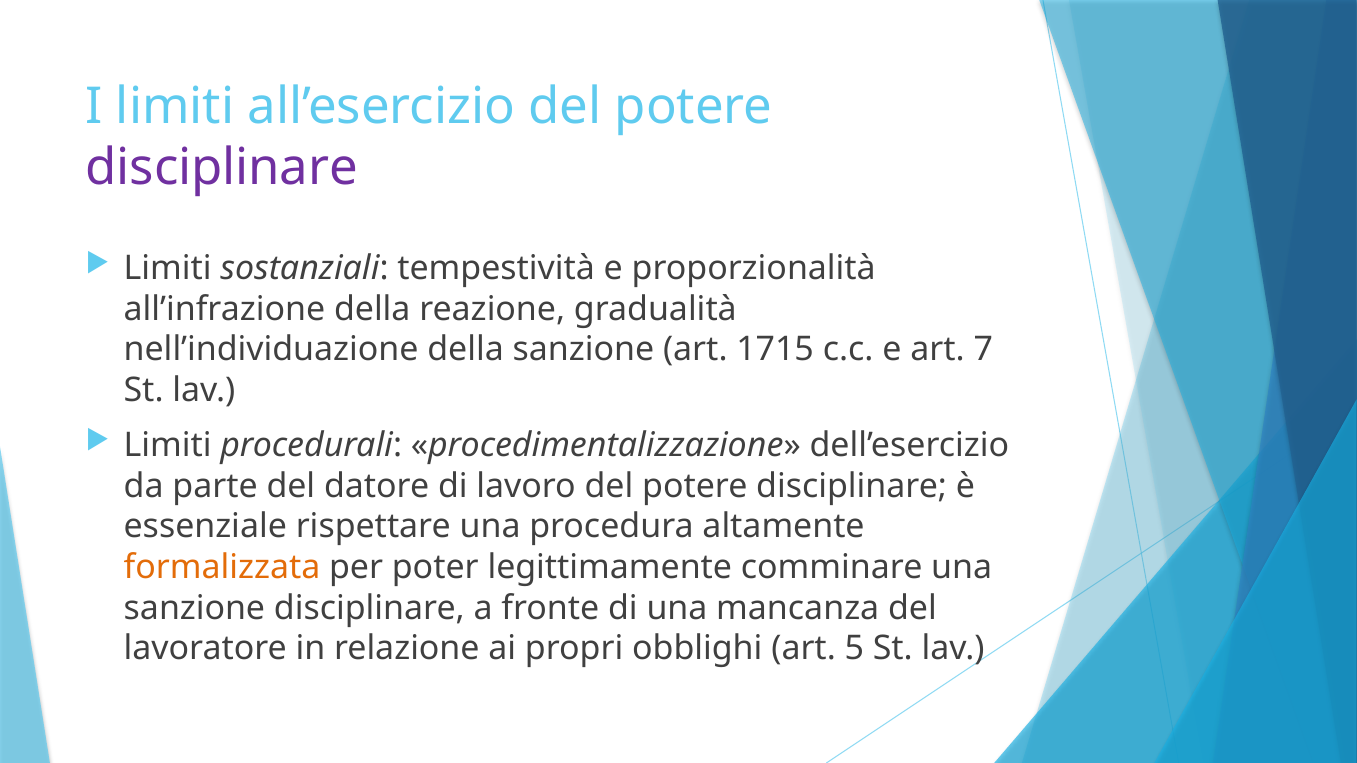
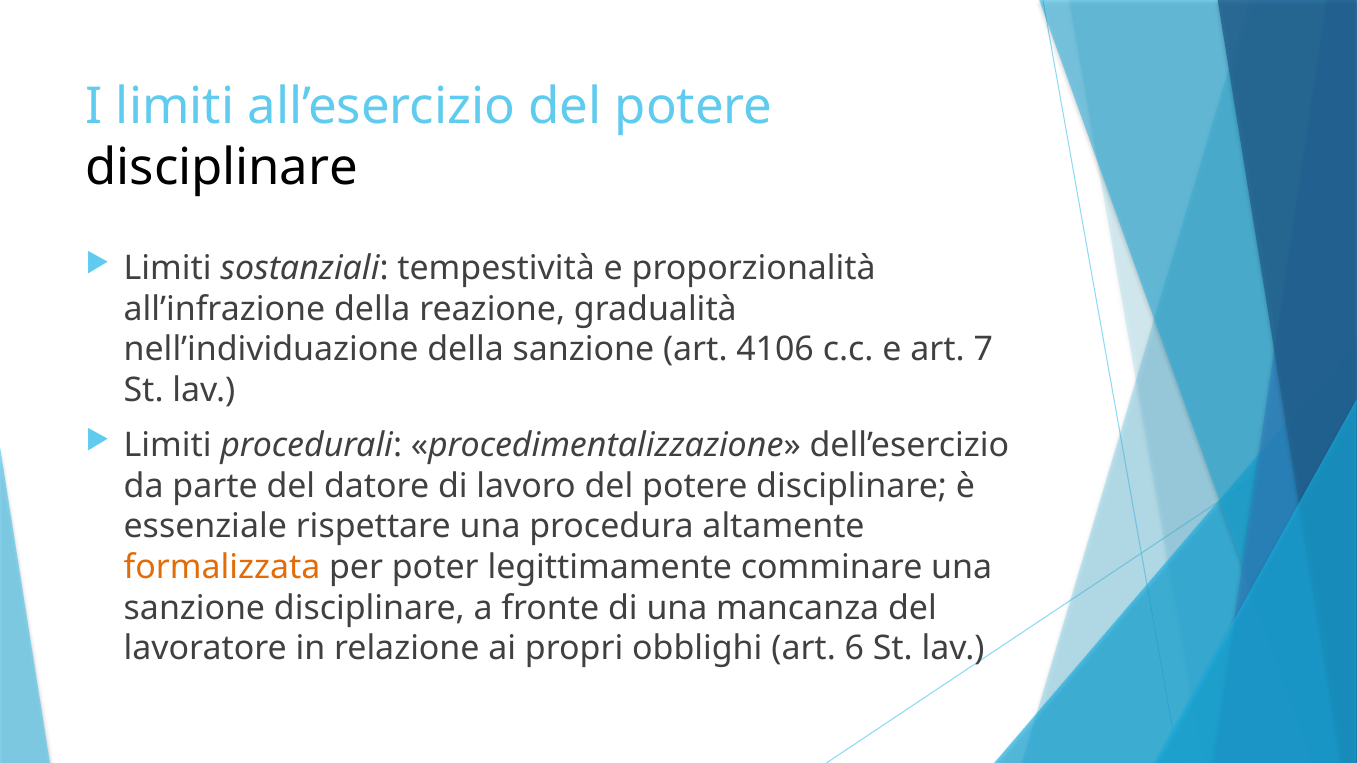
disciplinare colour: purple -> black (222, 168)
1715: 1715 -> 4106 (775, 350)
5: 5 -> 6 (854, 649)
